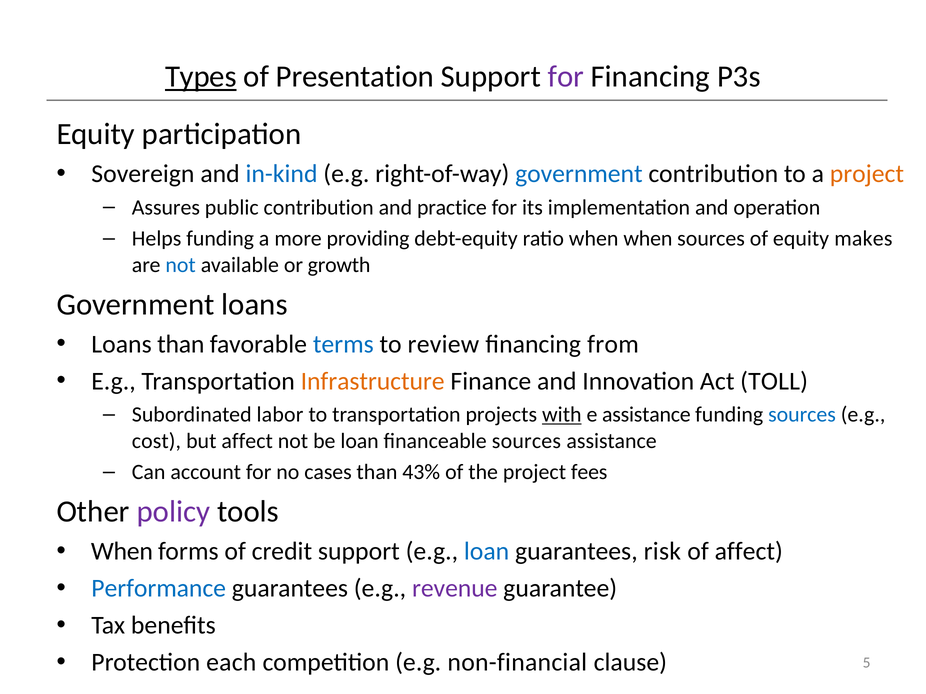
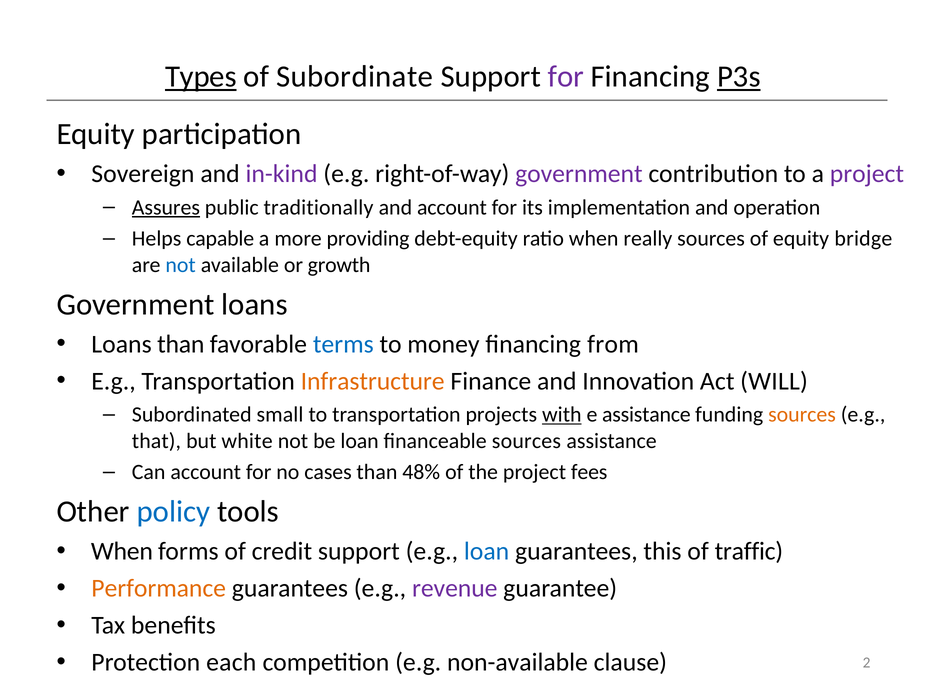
Presentation: Presentation -> Subordinate (355, 77)
P3s underline: none -> present (739, 77)
in-kind colour: blue -> purple (282, 174)
government colour: blue -> purple (579, 174)
project colour: orange -> purple (867, 174)
Assures underline: none -> present (166, 208)
public contribution: contribution -> traditionally (319, 208)
and practice: practice -> account (452, 208)
Helps funding: funding -> capable (220, 239)
when when: when -> really (648, 239)
makes: makes -> bridge (863, 239)
review: review -> money (443, 344)
TOLL: TOLL -> WILL (774, 381)
labor: labor -> small (280, 415)
sources colour: blue -> orange (802, 415)
cost: cost -> that (156, 441)
but affect: affect -> white (247, 441)
43%: 43% -> 48% (421, 473)
policy colour: purple -> blue (173, 512)
risk: risk -> this (662, 552)
of affect: affect -> traffic (749, 552)
Performance colour: blue -> orange (159, 589)
non-financial: non-financial -> non-available (517, 663)
5: 5 -> 2 (867, 663)
